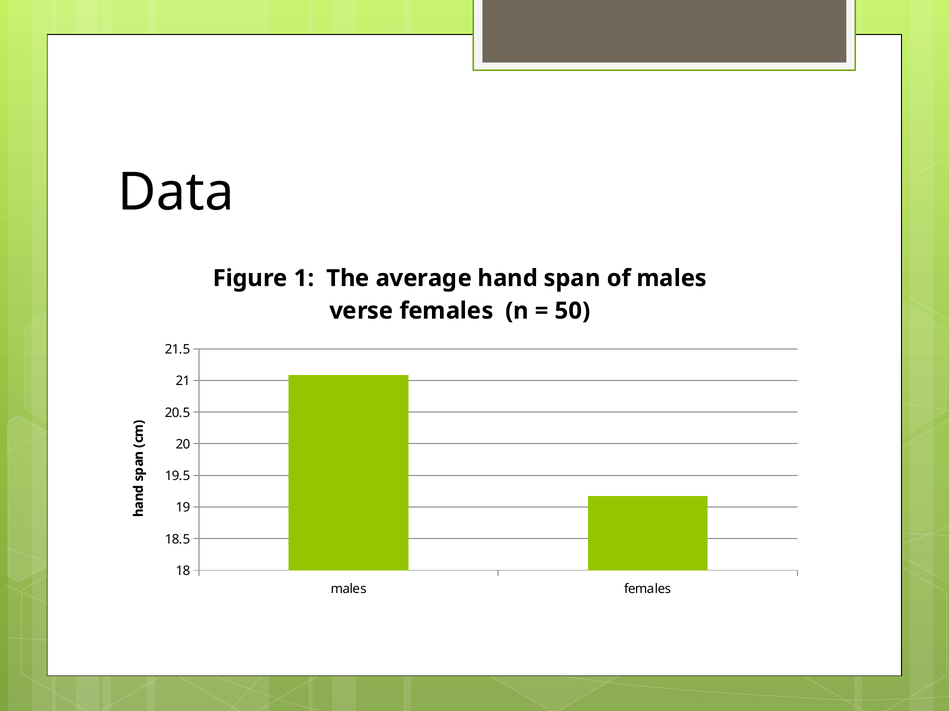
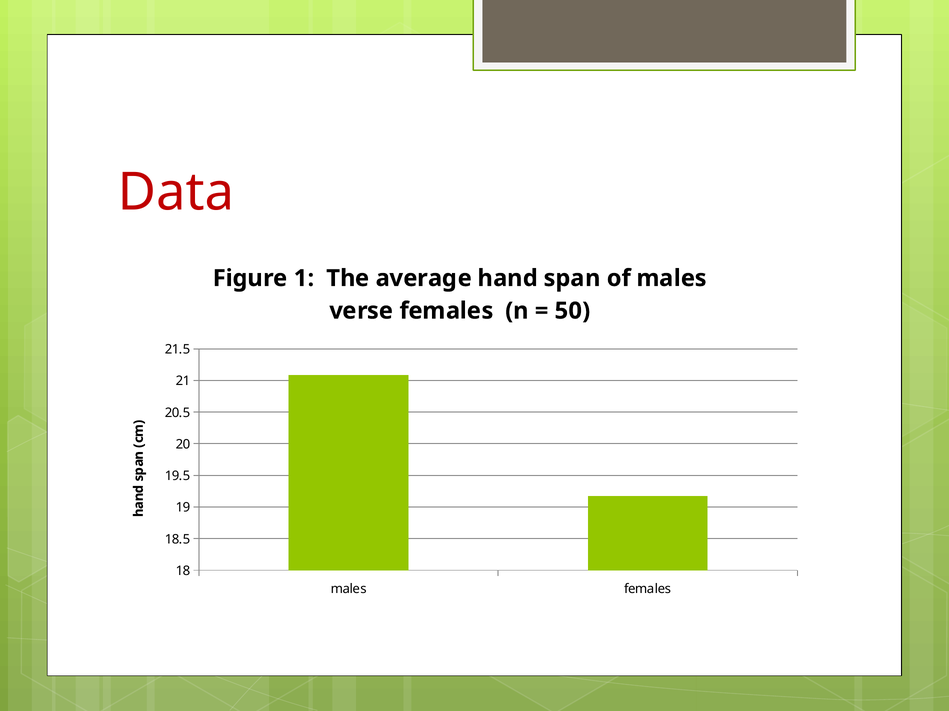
Data colour: black -> red (176, 193)
